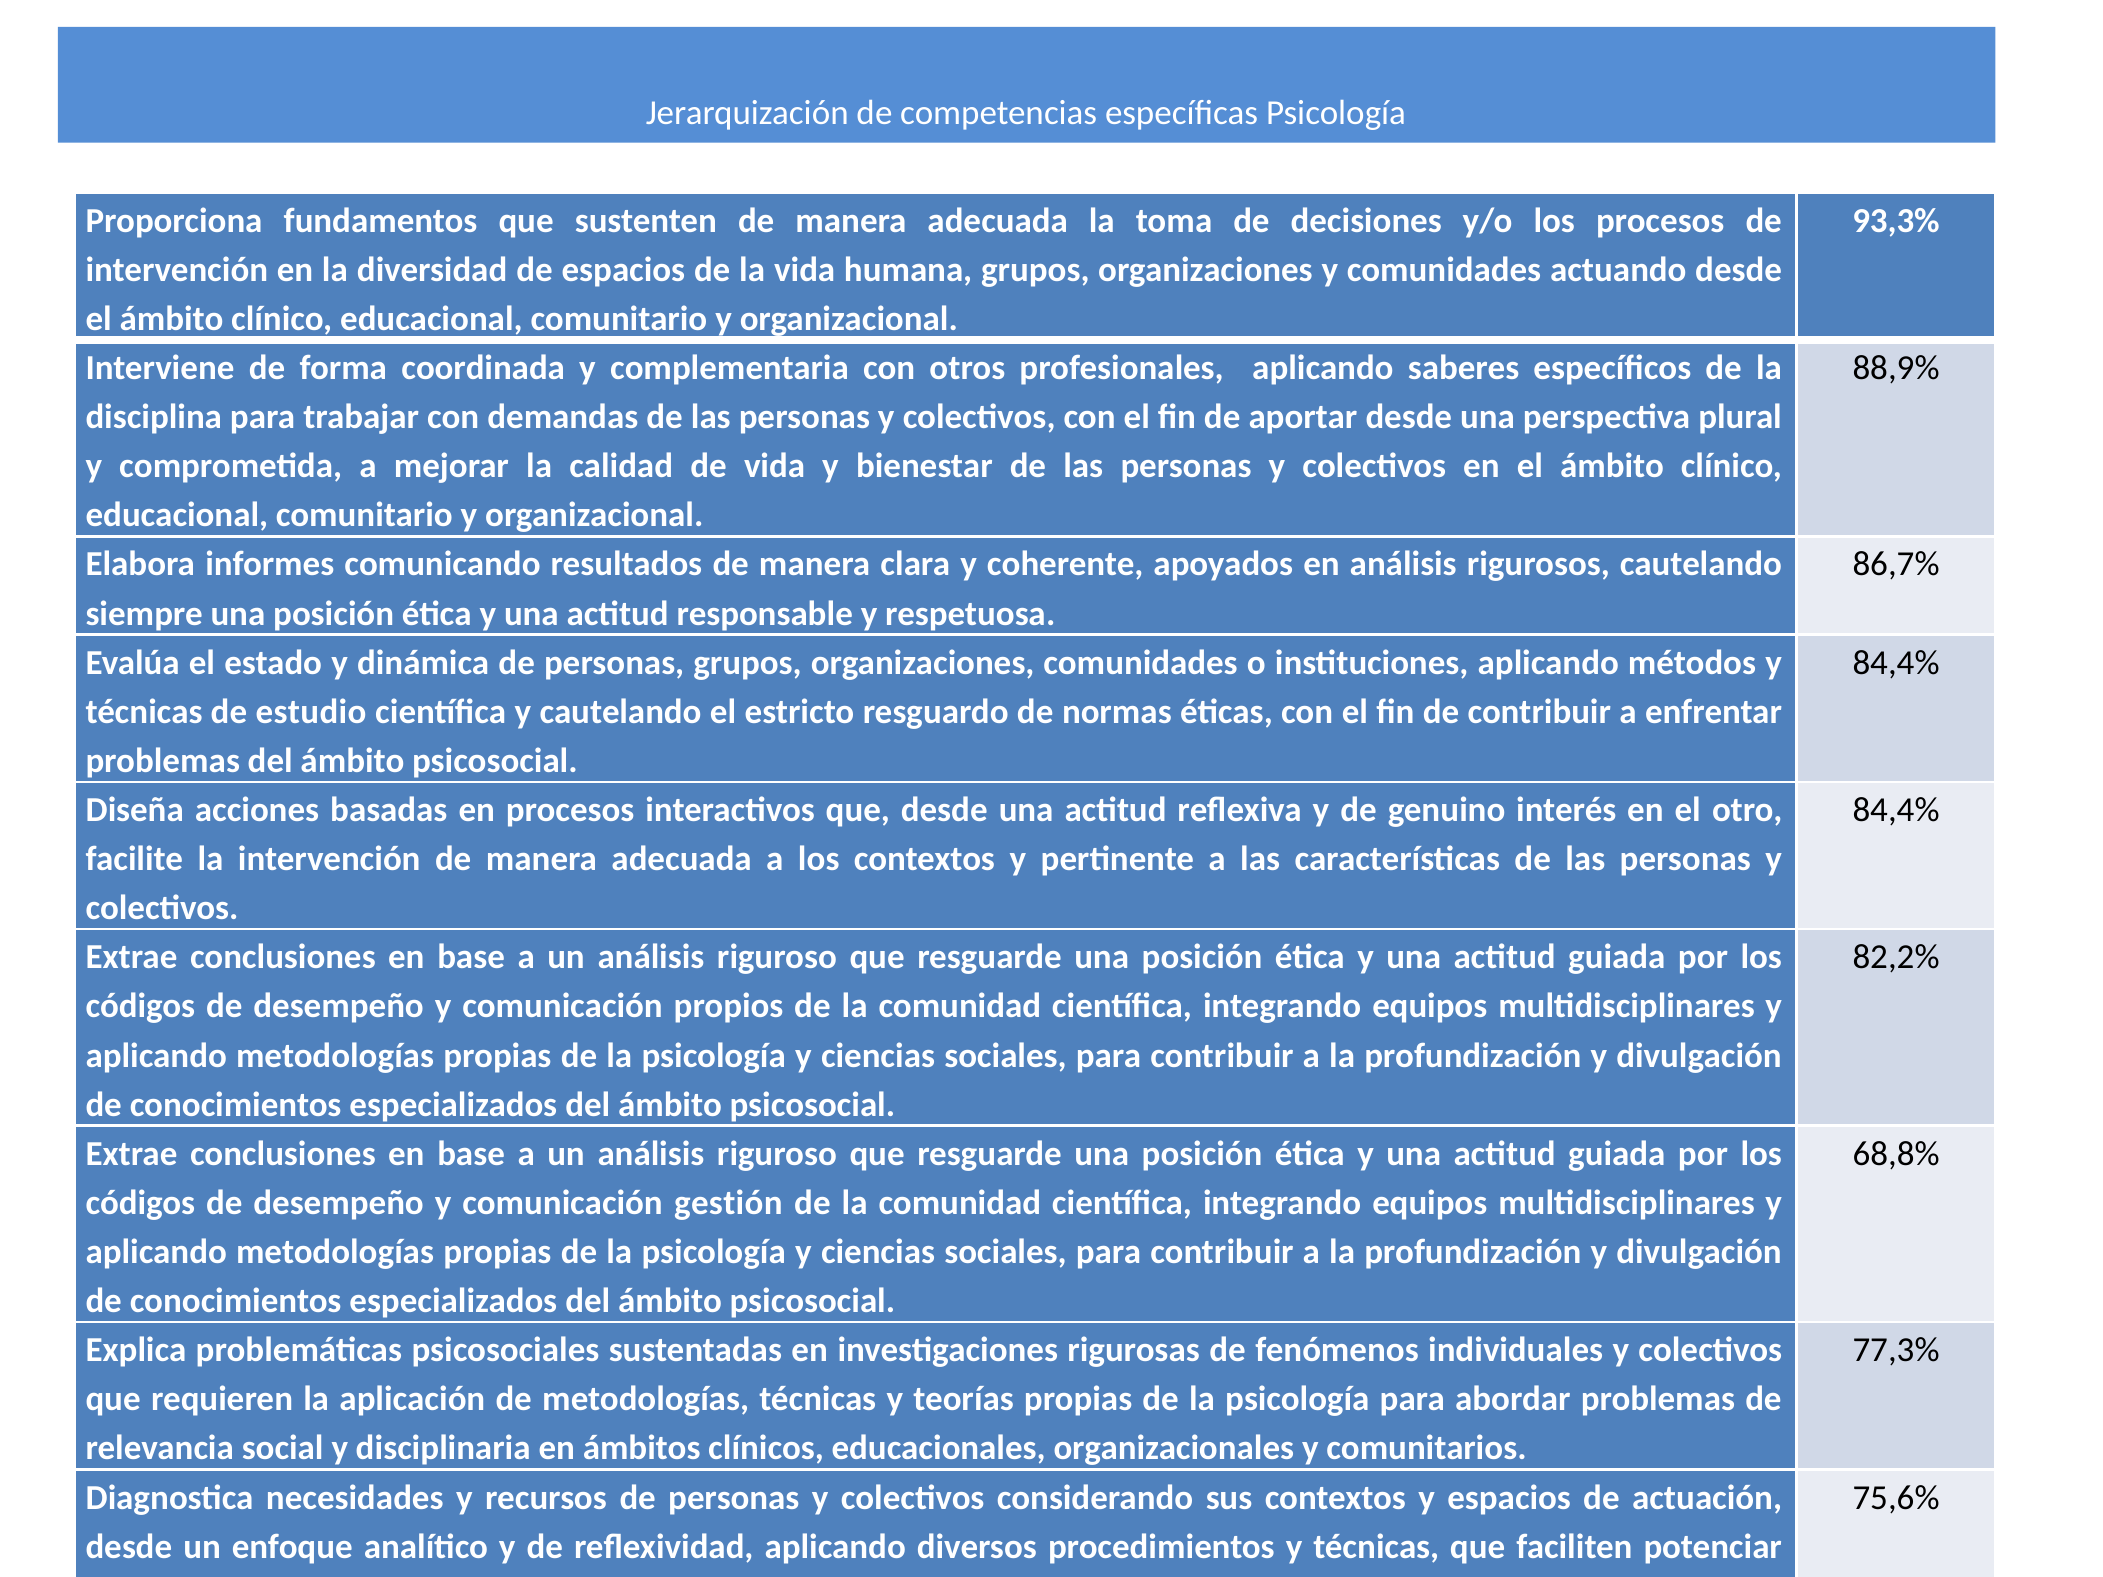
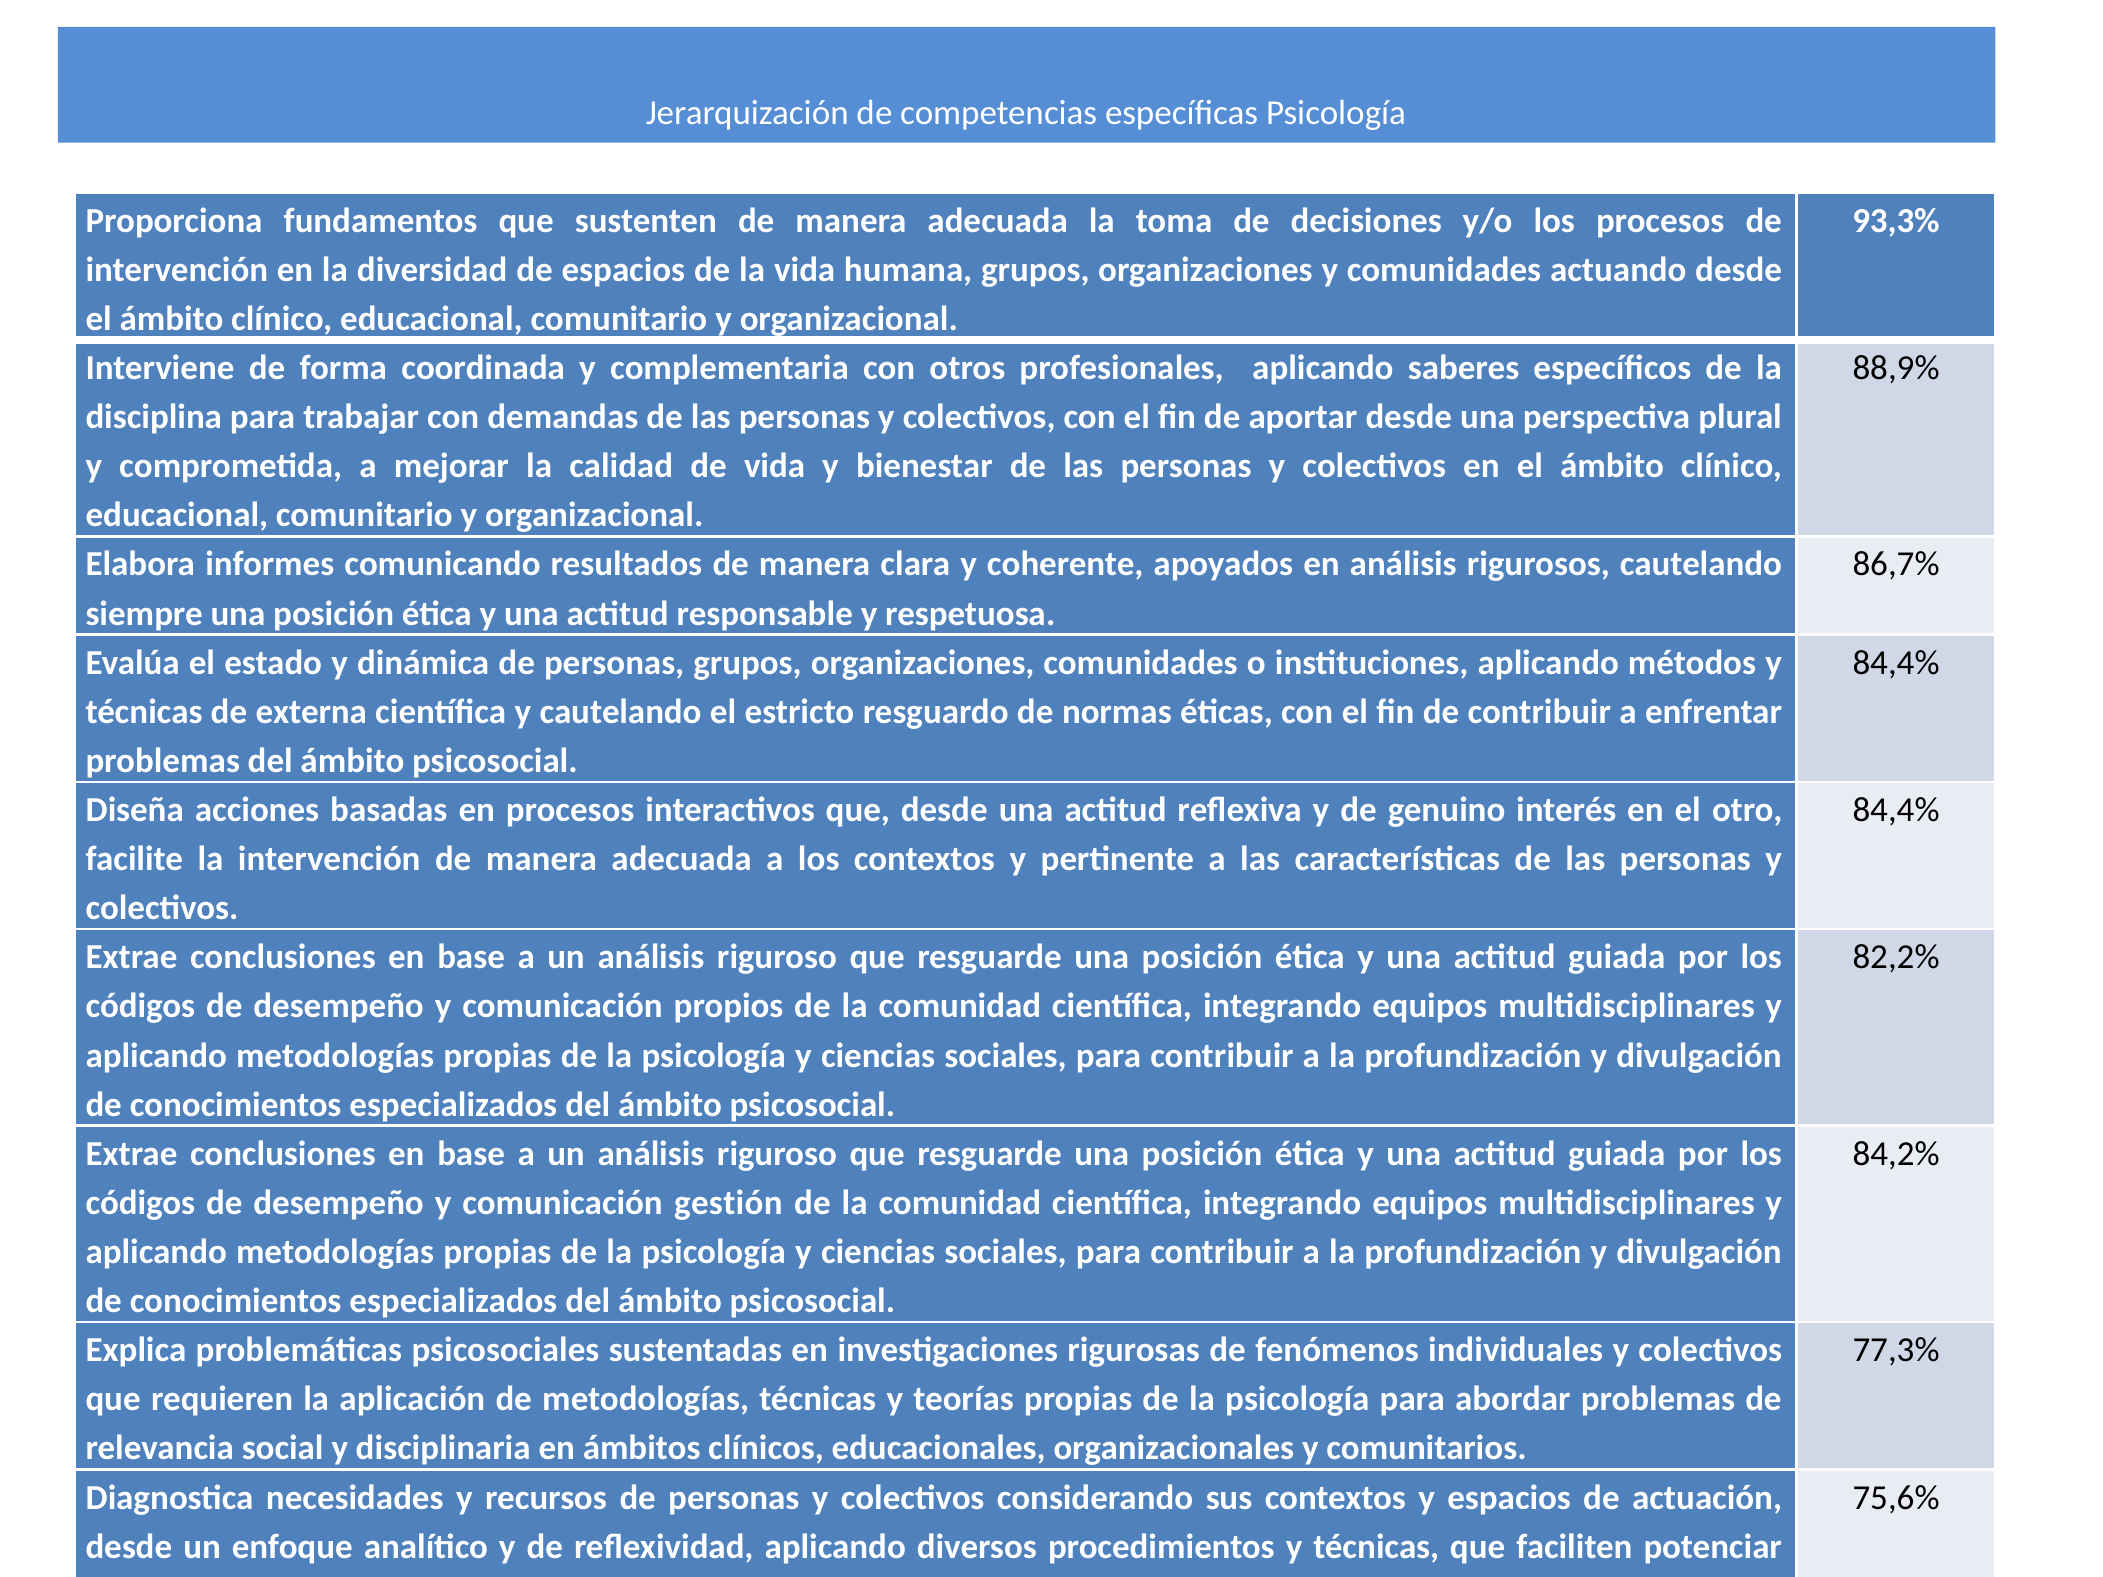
estudio: estudio -> externa (311, 712)
68,8%: 68,8% -> 84,2% (1896, 1154)
